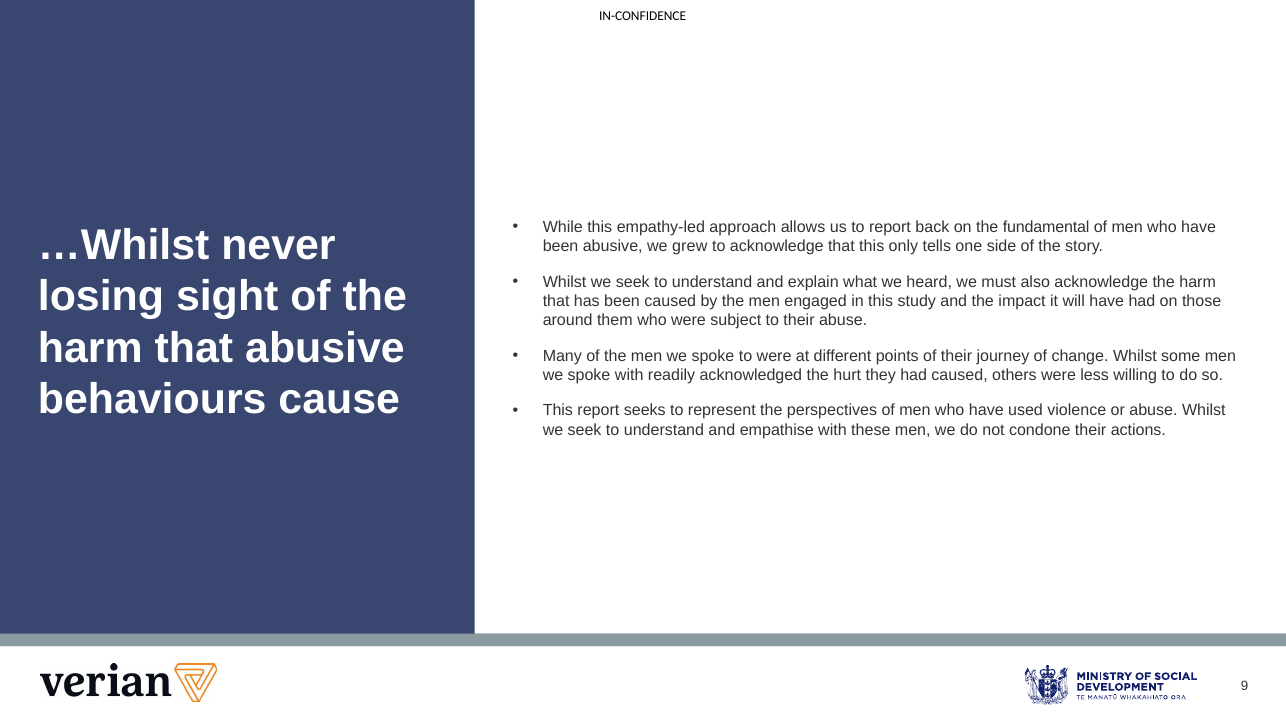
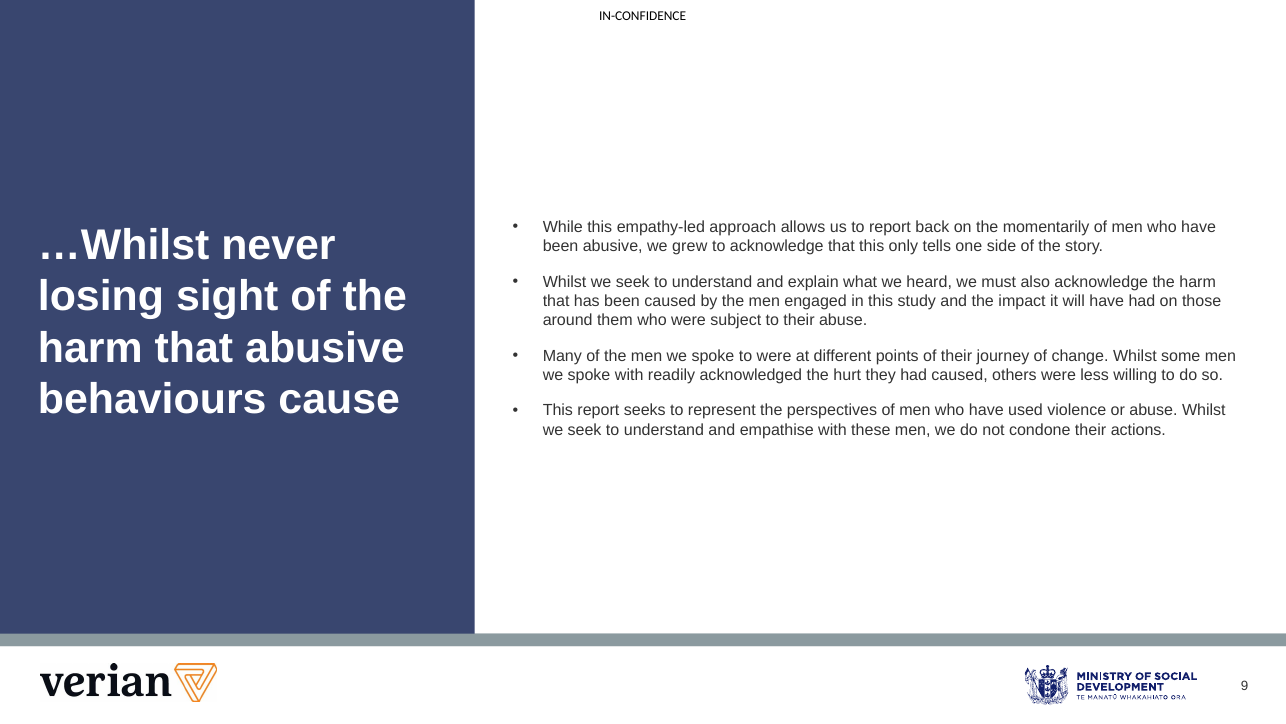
fundamental: fundamental -> momentarily (1046, 227)
